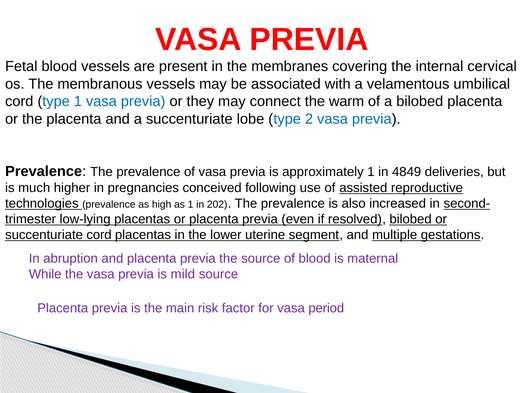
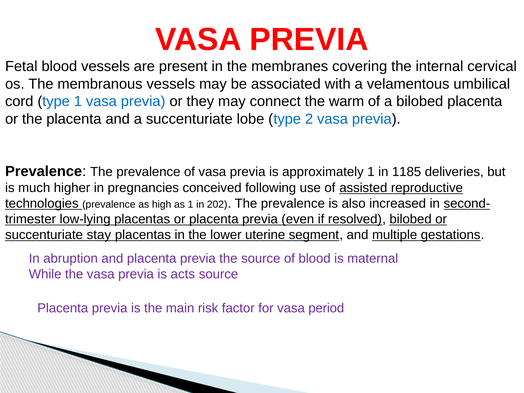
4849: 4849 -> 1185 (407, 172)
succenturiate cord: cord -> stay (99, 235)
mild: mild -> acts (183, 274)
